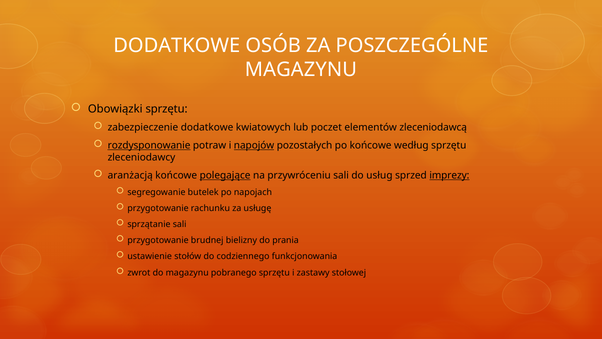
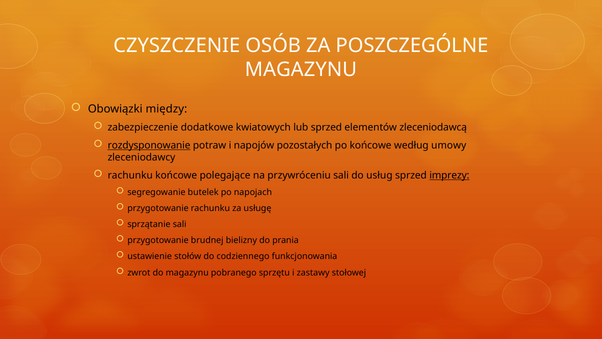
DODATKOWE: DODATKOWE -> CZYSZCZENIE (177, 46)
Obowiązki sprzętu: sprzętu -> między (166, 109)
lub poczet: poczet -> sprzed (326, 128)
napojów underline: present -> none (254, 145)
według sprzętu: sprzętu -> umowy (449, 145)
aranżacją: aranżacją -> rachunku (130, 175)
polegające underline: present -> none (225, 175)
